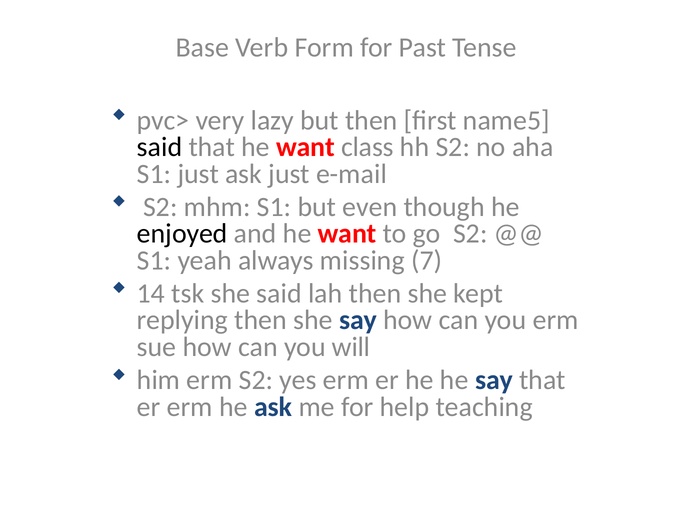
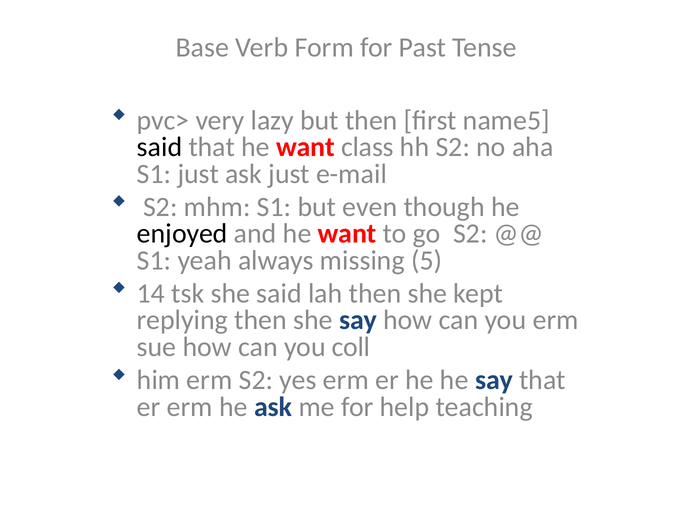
7: 7 -> 5 (427, 260)
will: will -> coll (351, 347)
